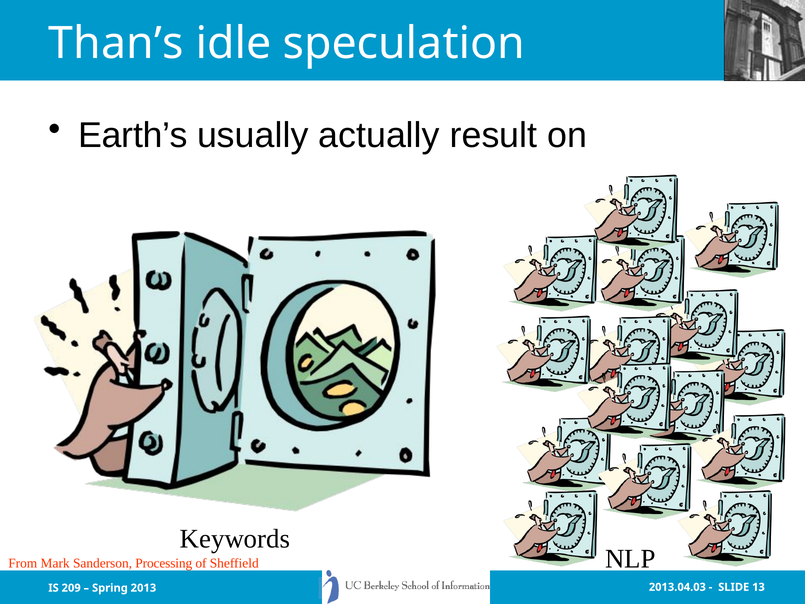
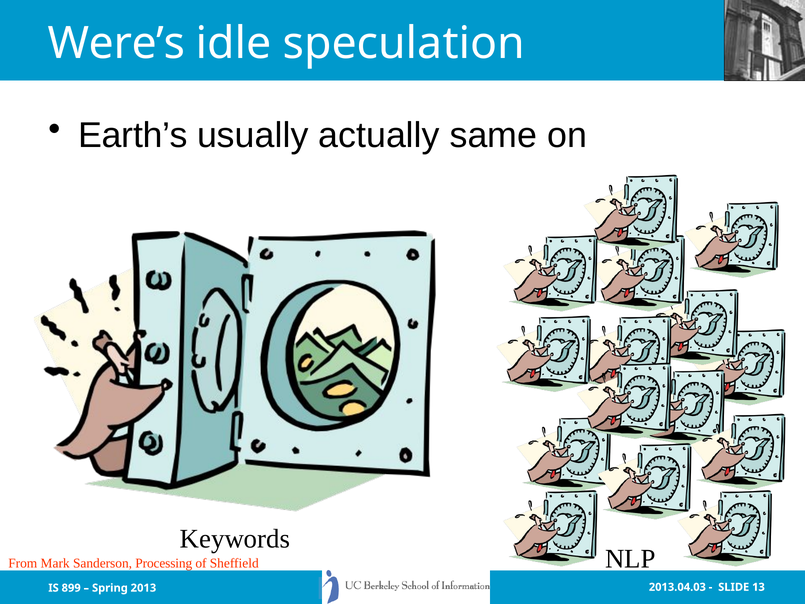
Than’s: Than’s -> Were’s (116, 43)
result: result -> same (493, 135)
209: 209 -> 899 (71, 588)
